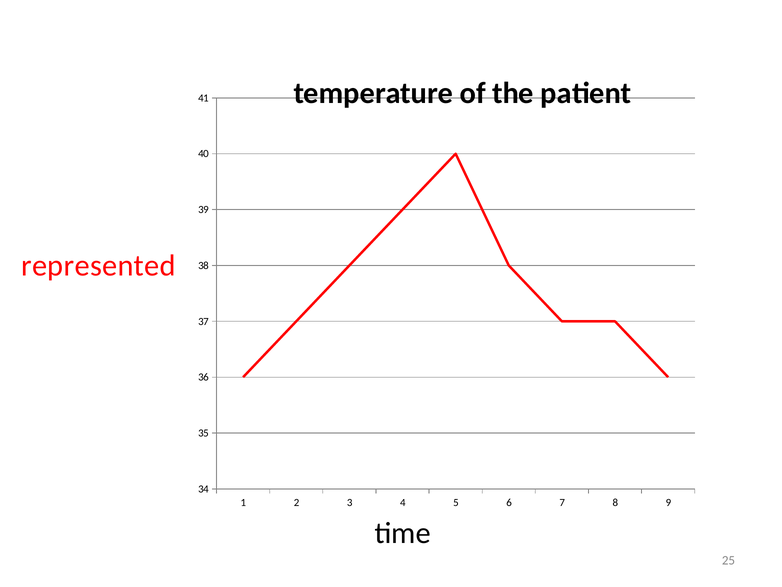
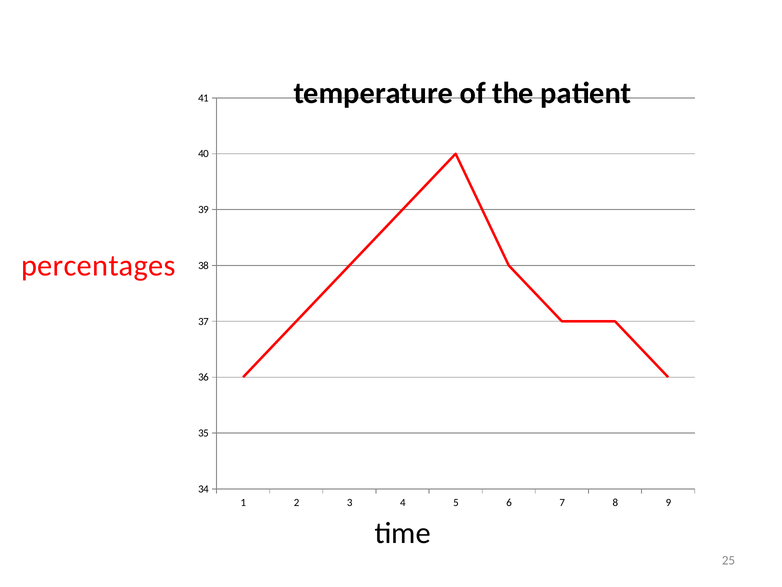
represented: represented -> percentages (98, 265)
